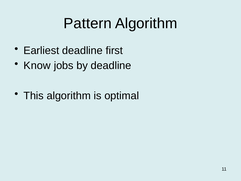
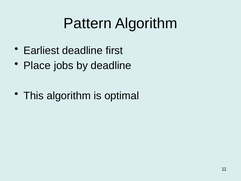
Know: Know -> Place (37, 66)
